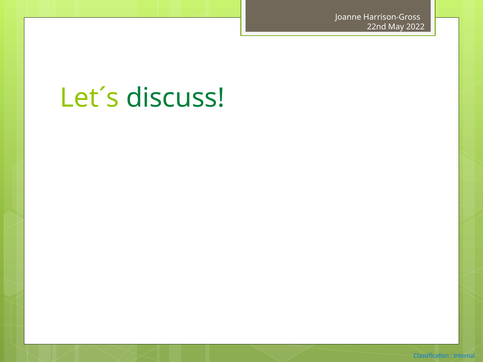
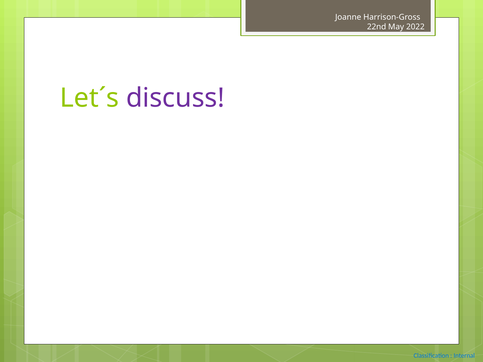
discuss colour: green -> purple (175, 98)
